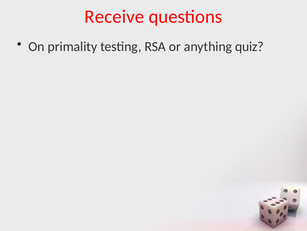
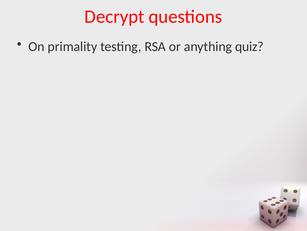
Receive: Receive -> Decrypt (114, 17)
